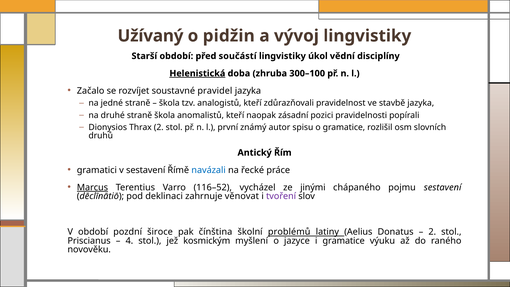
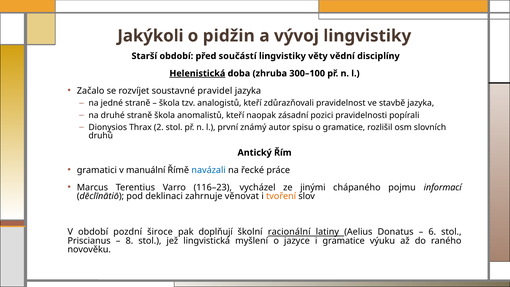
Užívaný: Užívaný -> Jakýkoli (150, 36)
úkol: úkol -> věty (318, 56)
v sestavení: sestavení -> manuální (146, 170)
Marcus underline: present -> none (92, 187)
116–52: 116–52 -> 116–23 (213, 187)
pojmu sestavení: sestavení -> informací (443, 187)
tvoření colour: purple -> orange (281, 196)
čínština: čínština -> doplňují (216, 232)
problémů: problémů -> racionální (289, 232)
2: 2 -> 6 (432, 232)
4: 4 -> 8 (129, 241)
kosmickým: kosmickým -> lingvistická (207, 241)
